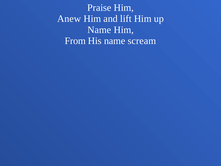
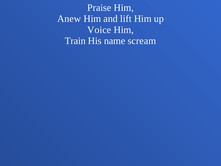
Name: Name -> Voice (99, 30)
From: From -> Train (75, 41)
